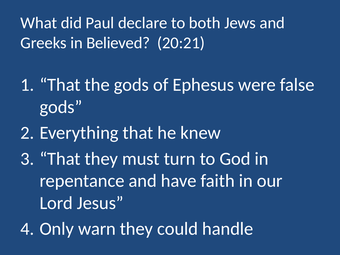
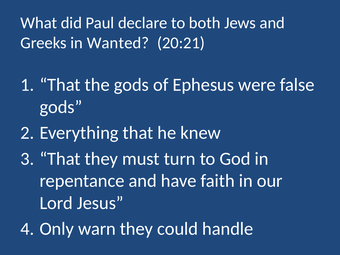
Believed: Believed -> Wanted (118, 43)
